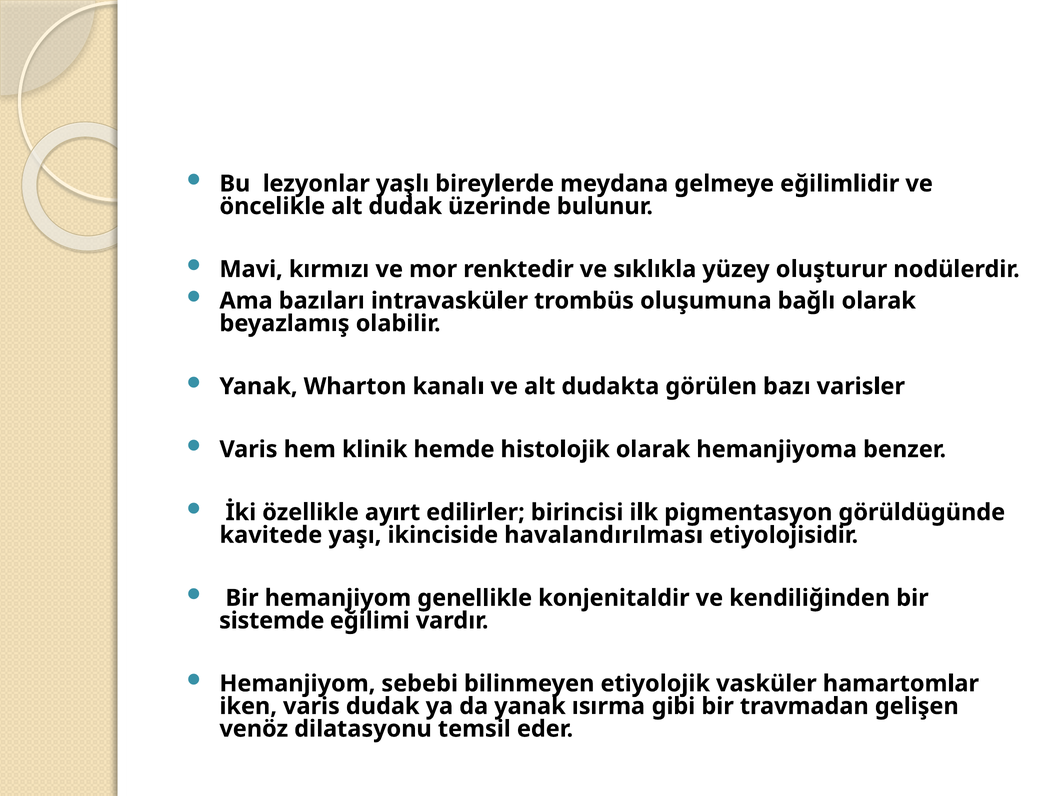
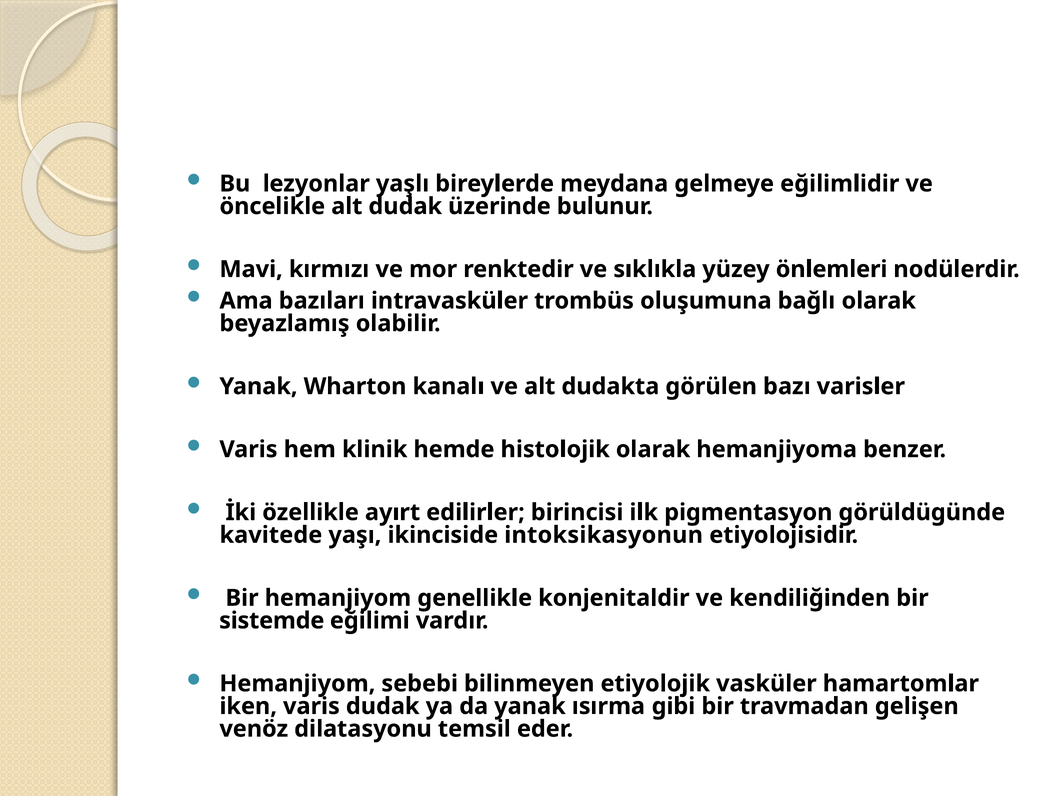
oluşturur: oluşturur -> önlemleri (832, 269)
havalandırılması: havalandırılması -> intoksikasyonun (604, 535)
